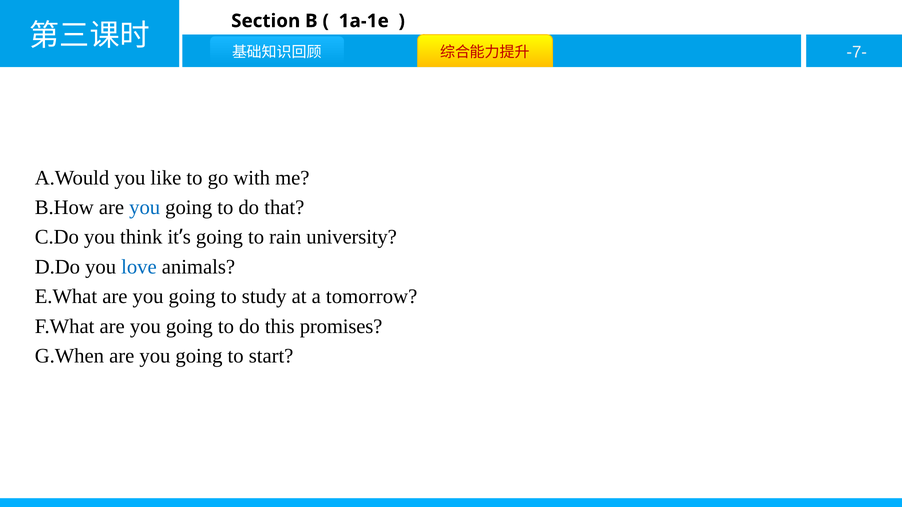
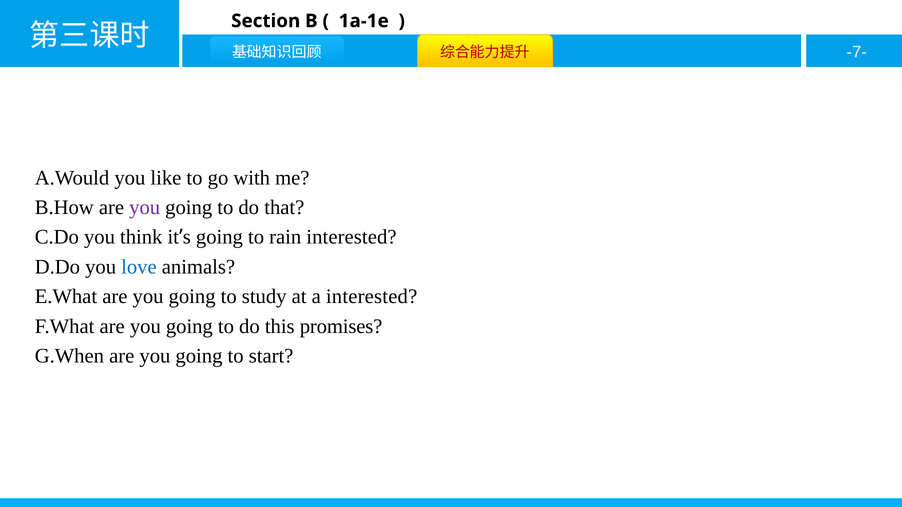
you colour: blue -> purple (145, 208)
rain university: university -> interested (351, 237)
a tomorrow: tomorrow -> interested (372, 297)
